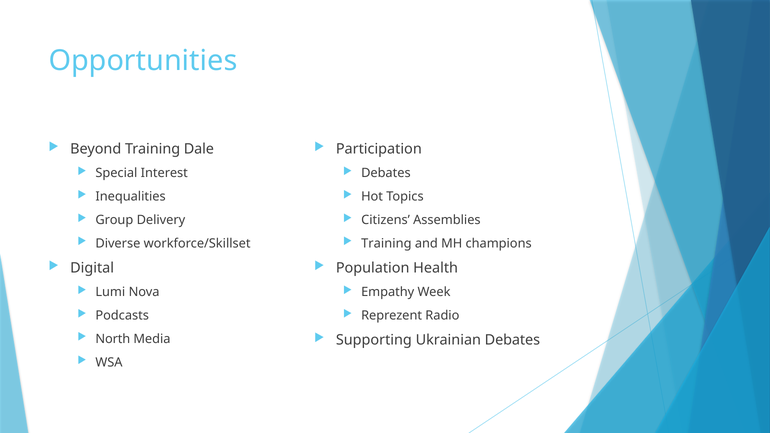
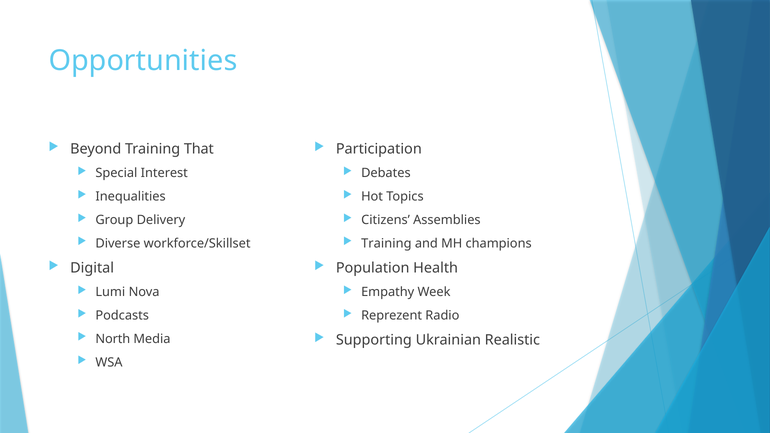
Dale: Dale -> That (199, 149)
Ukrainian Debates: Debates -> Realistic (512, 340)
